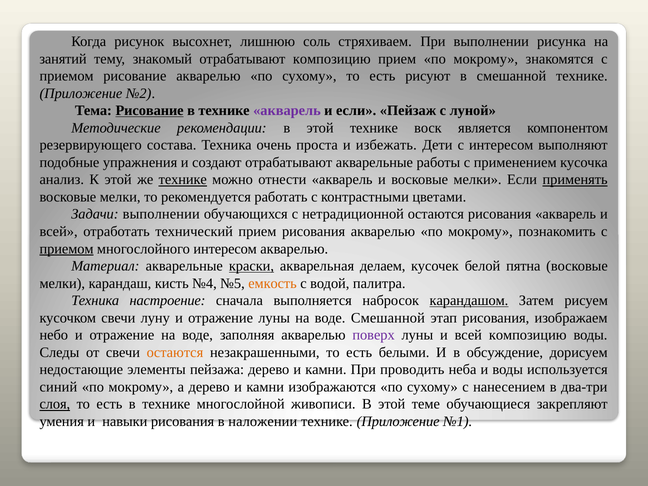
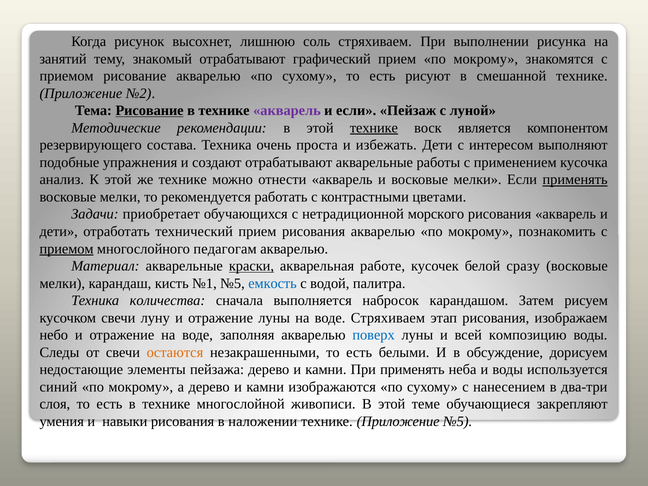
отрабатывают композицию: композицию -> графический (332, 59)
технике underline: none -> present (374, 128)
технике underline: present -> none (183, 180)
Задачи выполнении: выполнении -> приобретает (161, 214)
нетрадиционной остаются: остаются -> морского (436, 214)
всей: всей -> дети (59, 231)
многослойного интересом: интересом -> педагогам (225, 249)
делаем: делаем -> работе (383, 266)
пятна: пятна -> сразу (523, 266)
№4: №4 -> №1 (204, 283)
емкость colour: orange -> blue (273, 283)
настроение: настроение -> количества (167, 301)
карандашом underline: present -> none (469, 301)
воде Смешанной: Смешанной -> Стряхиваем (388, 318)
поверх colour: purple -> blue (374, 335)
При проводить: проводить -> применять (412, 370)
слоя underline: present -> none (55, 404)
Приложение №1: №1 -> №5 (458, 421)
